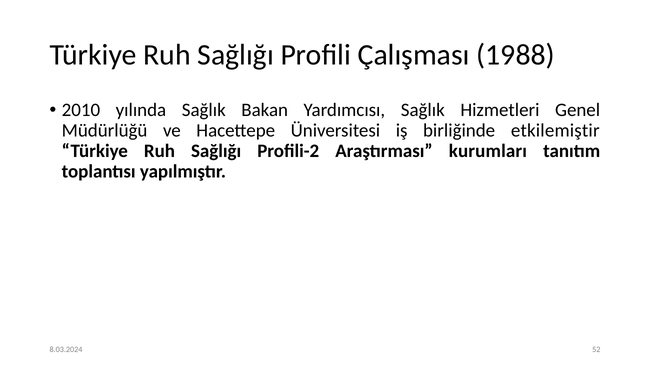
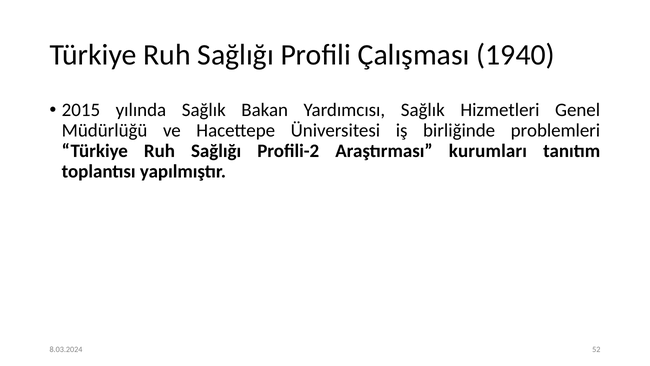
1988: 1988 -> 1940 (516, 55)
2010: 2010 -> 2015 (81, 110)
etkilemiştir: etkilemiştir -> problemleri (555, 130)
